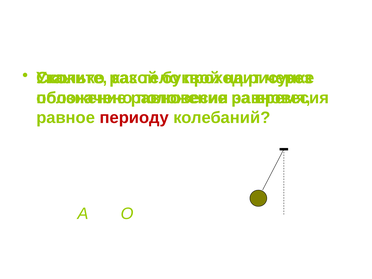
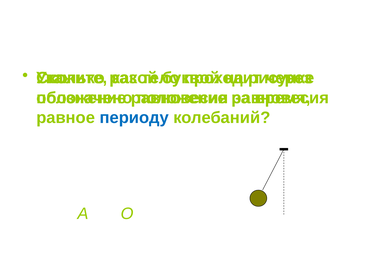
периоду colour: red -> blue (134, 118)
